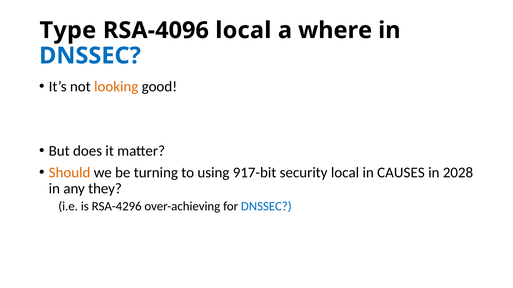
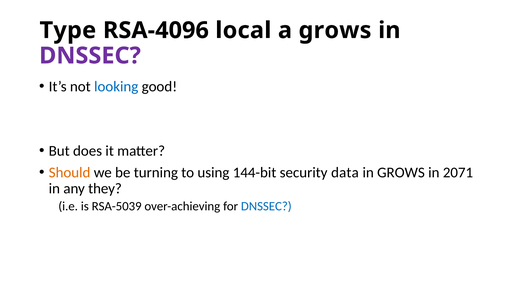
a where: where -> grows (335, 30)
DNSSEC colour: blue -> purple (90, 56)
looking colour: orange -> blue (116, 87)
917-bit: 917-bit -> 144-bit (255, 173)
security local: local -> data (345, 173)
in CAUSES: CAUSES -> GROWS (401, 173)
2028: 2028 -> 2071 (458, 173)
RSA-4296: RSA-4296 -> RSA-5039 (117, 207)
